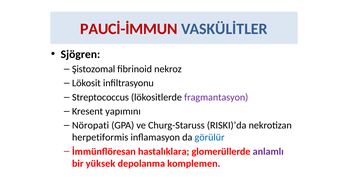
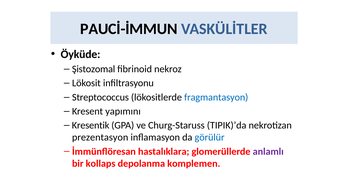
PAUCİ-İMMUN colour: red -> black (129, 29)
Sjögren: Sjögren -> Öyküde (80, 54)
fragmantasyon colour: purple -> blue (216, 98)
Nöropati: Nöropati -> Kresentik (91, 126)
RISKI)’da: RISKI)’da -> TIPIK)’da (227, 126)
herpetiformis: herpetiformis -> prezentasyon (100, 138)
yüksek: yüksek -> kollaps (101, 164)
